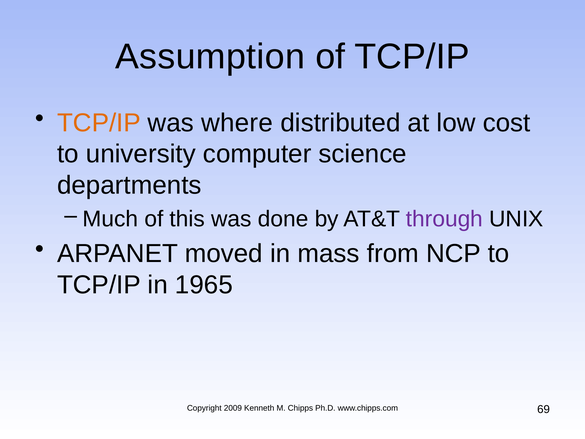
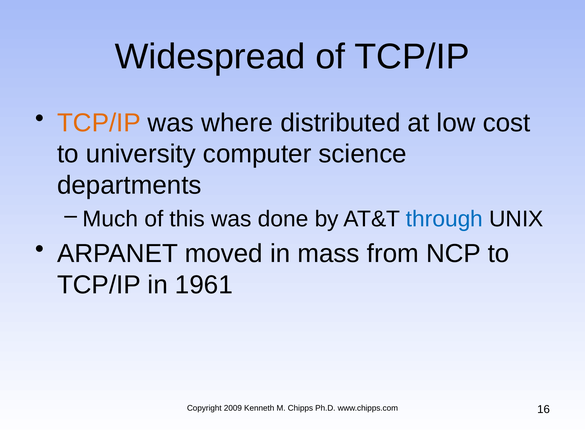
Assumption: Assumption -> Widespread (210, 57)
through colour: purple -> blue (444, 219)
1965: 1965 -> 1961 (204, 285)
69: 69 -> 16 (544, 409)
